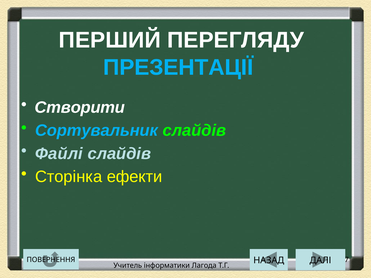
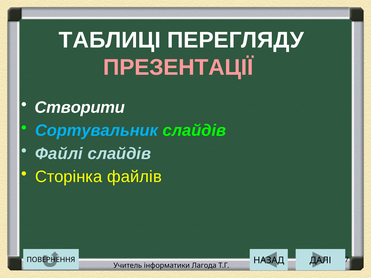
ПЕРШИЙ: ПЕРШИЙ -> ТАБЛИЦІ (110, 40)
ПРЕЗЕНТАЦІЇ colour: light blue -> pink (178, 67)
ефекти: ефекти -> файлів (134, 177)
